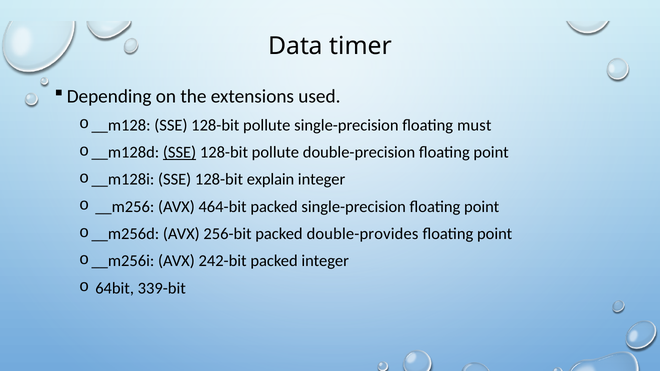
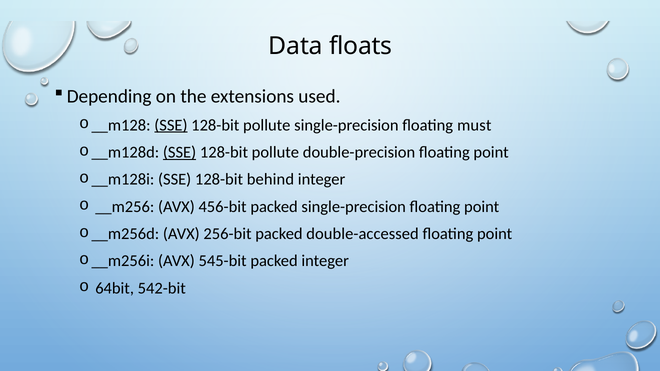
timer: timer -> floats (361, 46)
SSE underline: none -> present (171, 125)
explain: explain -> behind (270, 180)
464-bit: 464-bit -> 456-bit (223, 207)
double-provides: double-provides -> double-accessed (363, 234)
242-bit: 242-bit -> 545-bit (223, 261)
339-bit: 339-bit -> 542-bit (162, 288)
